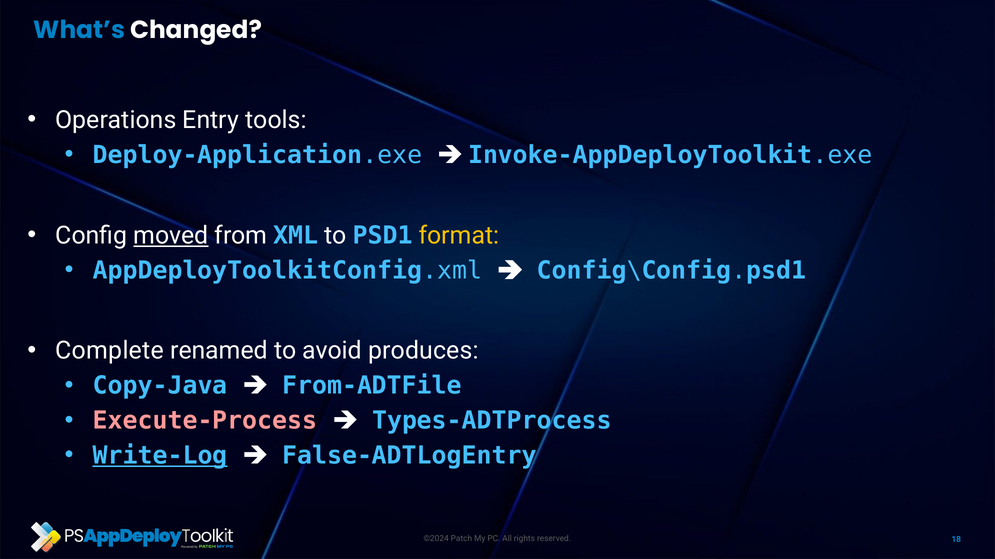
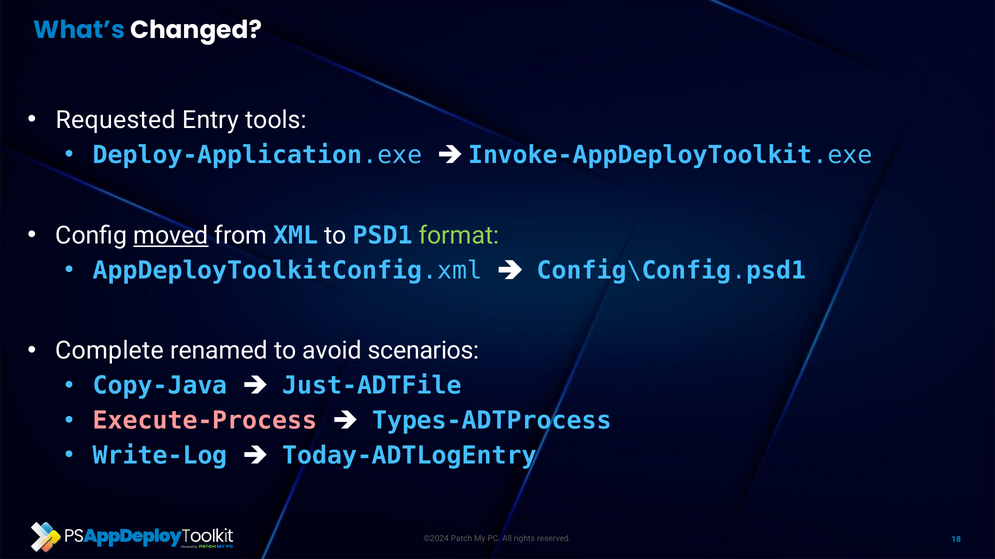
Operations: Operations -> Requested (116, 120)
format colour: yellow -> light green (459, 236)
produces: produces -> scenarios (424, 351)
From-ADTFile: From-ADTFile -> Just-ADTFile (372, 386)
Write-Log underline: present -> none (160, 456)
False-ADTLogEntry: False-ADTLogEntry -> Today-ADTLogEntry (409, 456)
